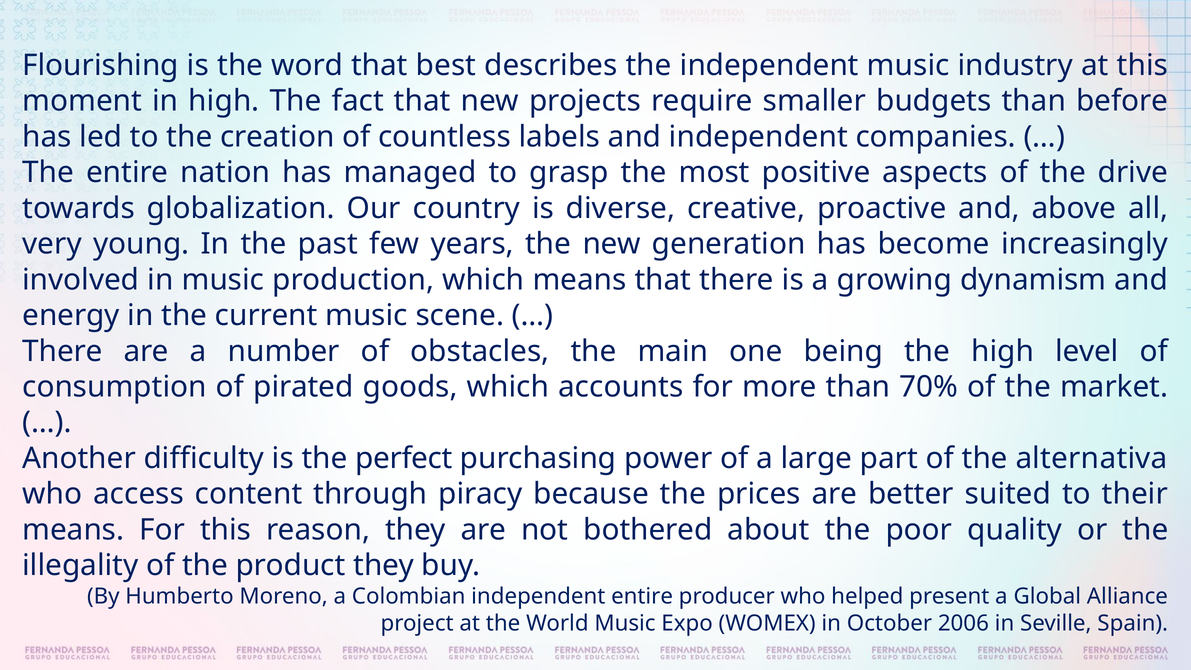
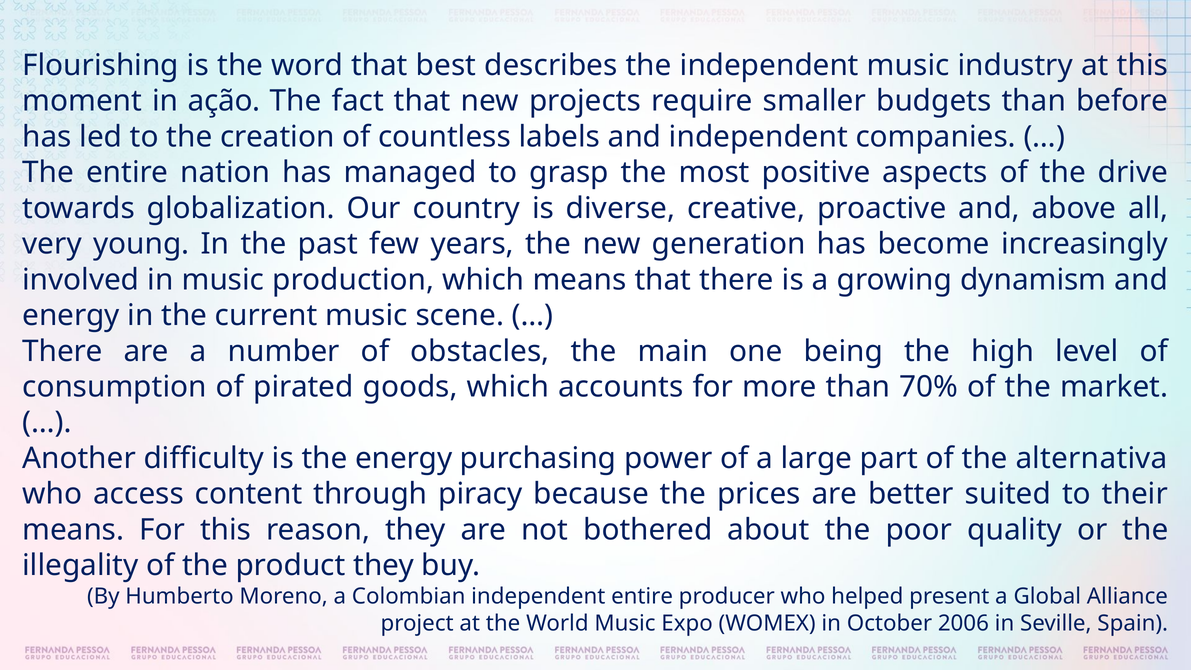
in high: high -> ação (224, 101)
the perfect: perfect -> energy (404, 458)
